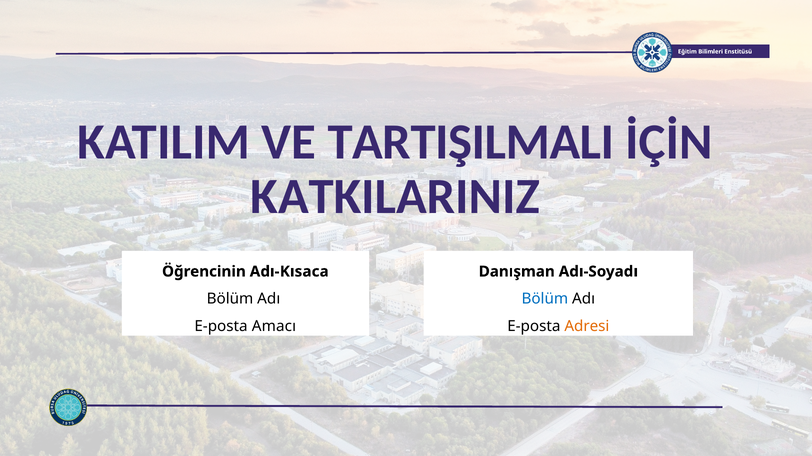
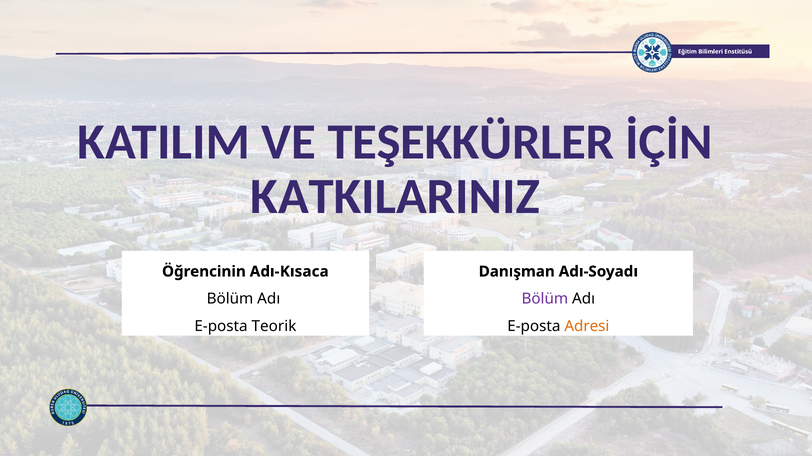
TARTIŞILMALI: TARTIŞILMALI -> TEŞEKKÜRLER (471, 142)
Bölüm colour: blue -> purple (545, 299)
Amacı: Amacı -> Teorik (274, 327)
